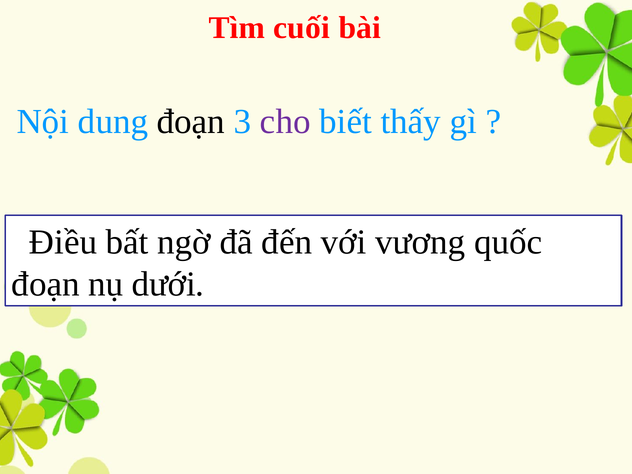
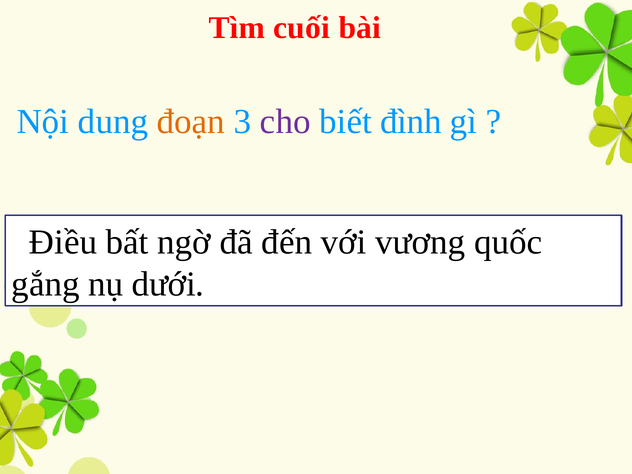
đoạn colour: black -> orange (191, 121)
thấy: thấy -> đình (411, 121)
đoạn: đoạn -> gắng (46, 284)
